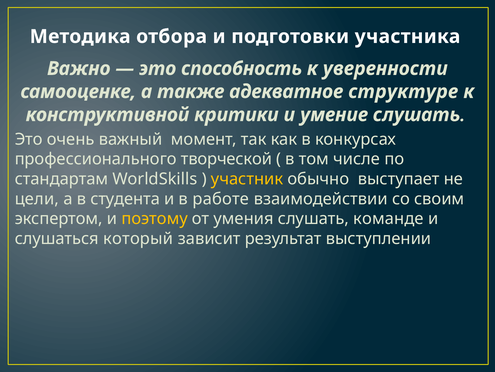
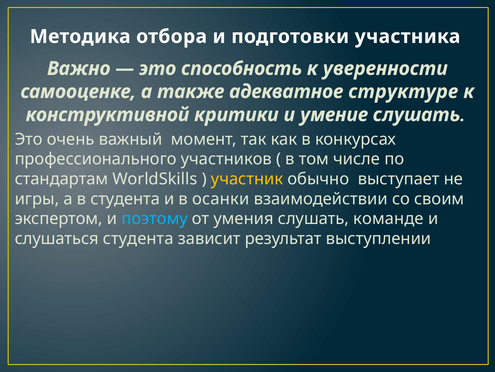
творческой: творческой -> участников (226, 159)
цели: цели -> игры (37, 198)
работе: работе -> осанки (221, 198)
поэтому colour: yellow -> light blue (155, 218)
слушаться который: который -> студента (138, 238)
